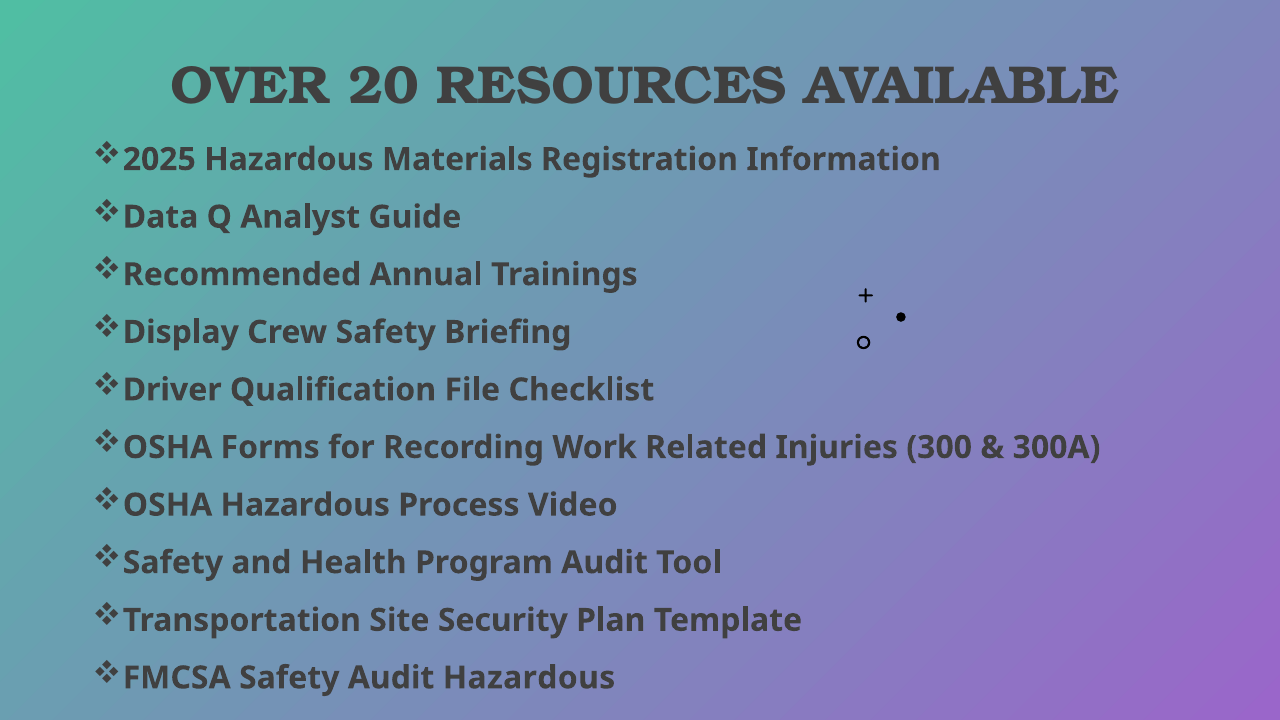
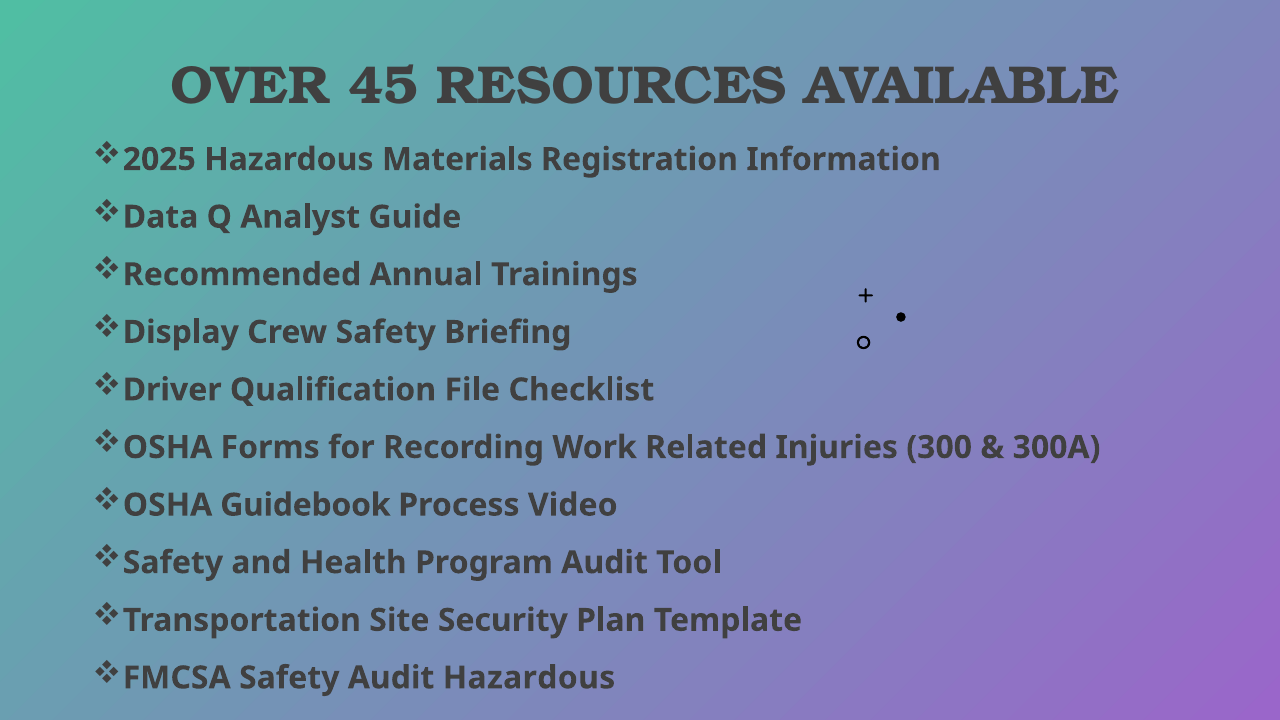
20: 20 -> 45 (383, 86)
OSHA Hazardous: Hazardous -> Guidebook (305, 505)
